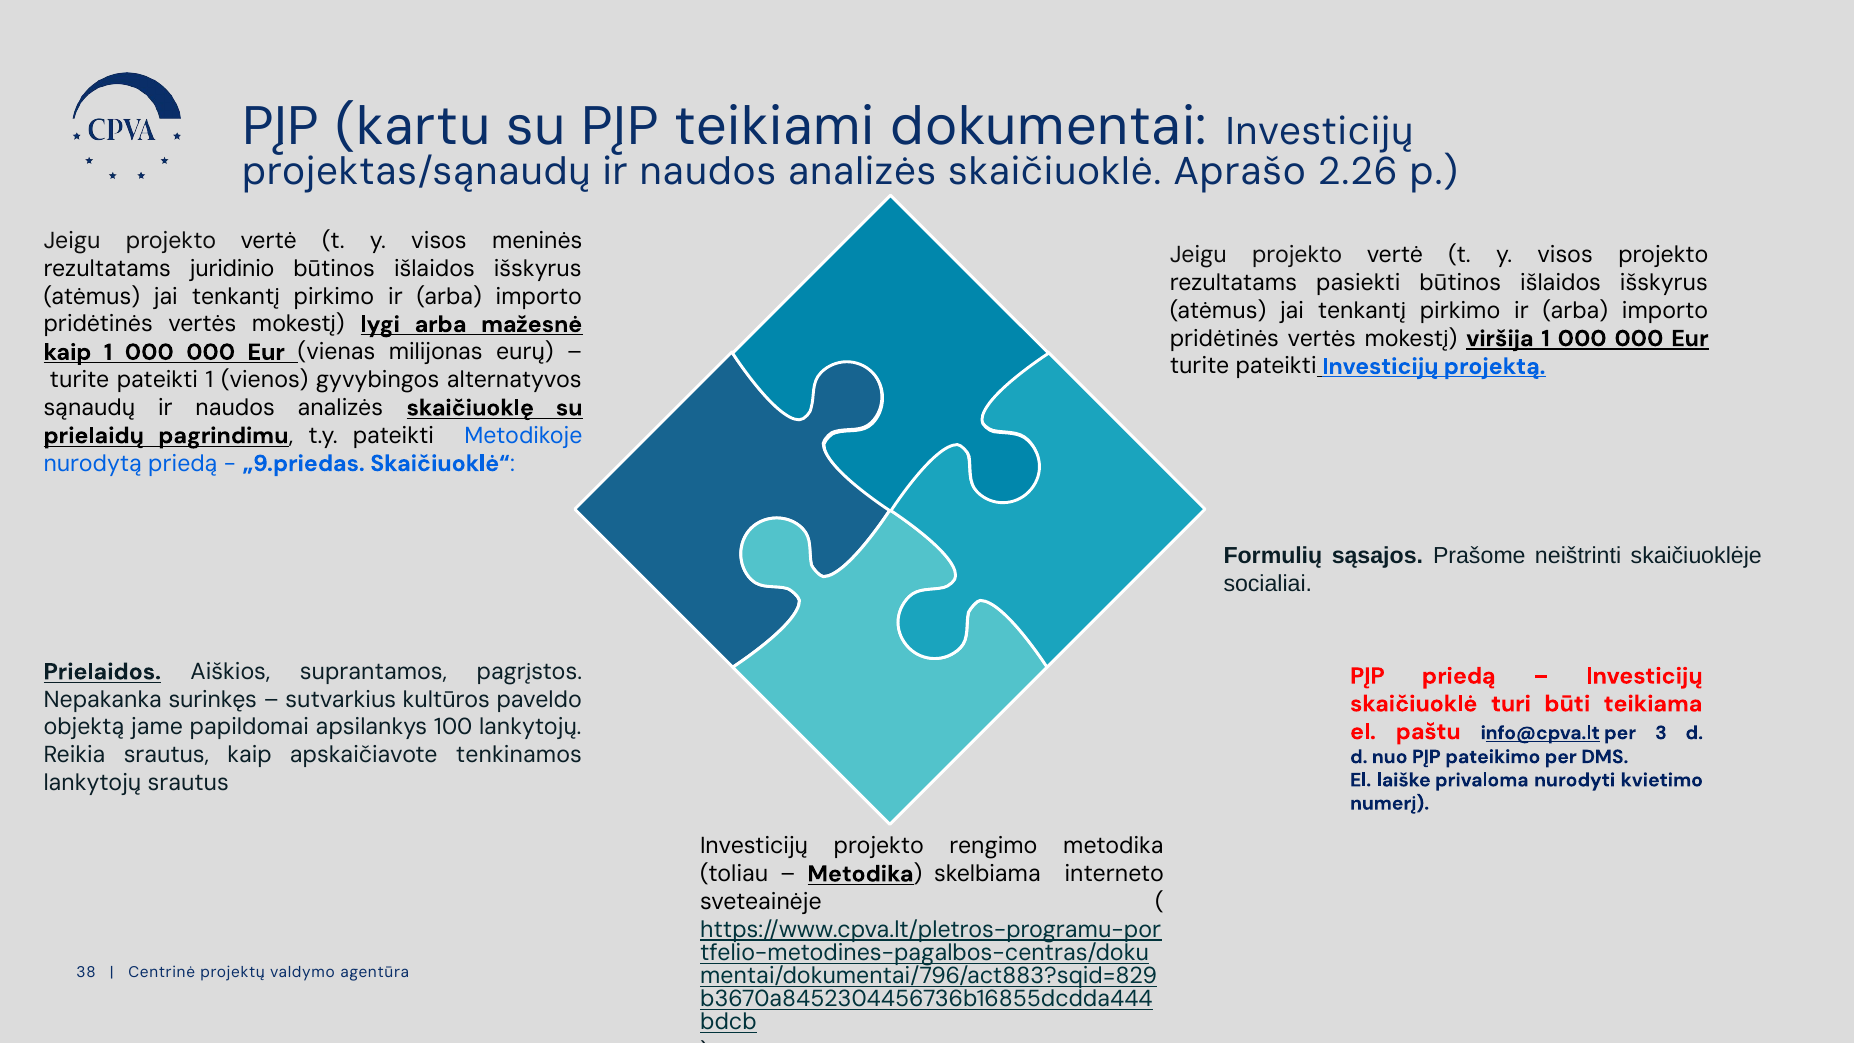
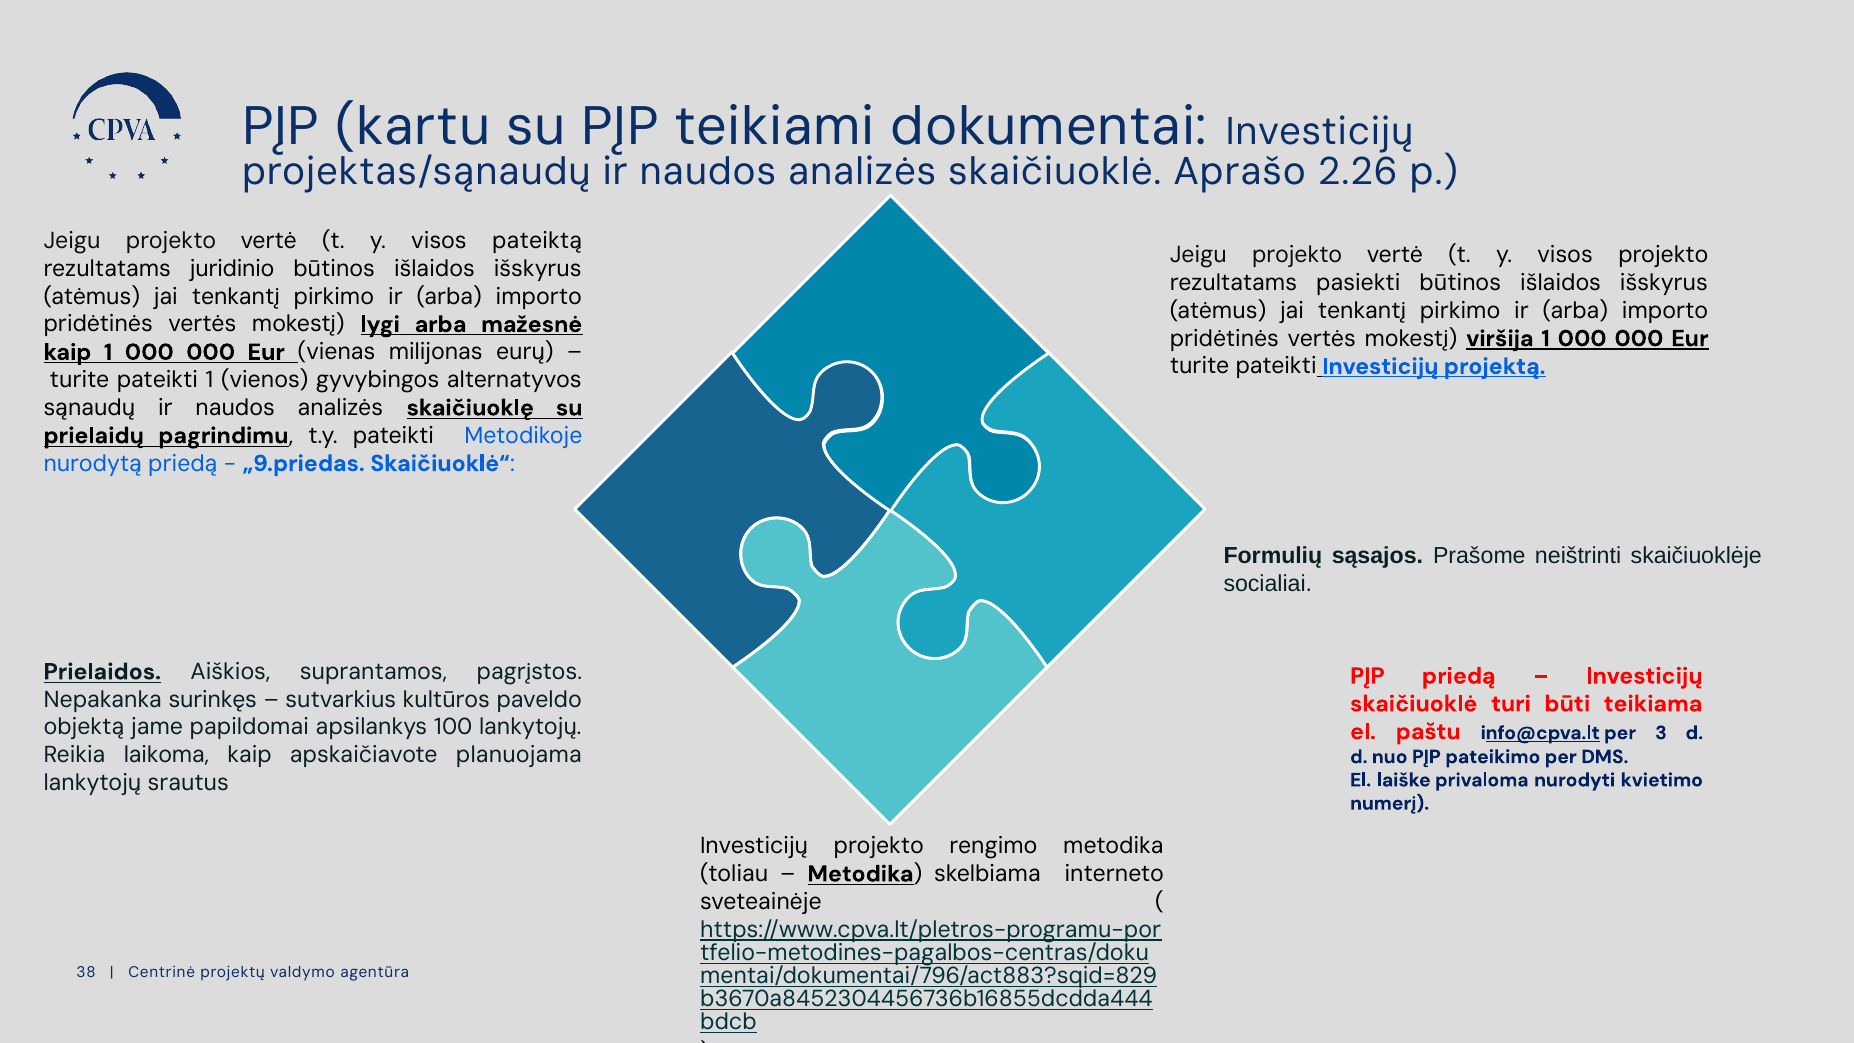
meninės: meninės -> pateiktą (537, 241)
Reikia srautus: srautus -> laikoma (166, 755)
tenkinamos: tenkinamos -> planuojama (519, 755)
